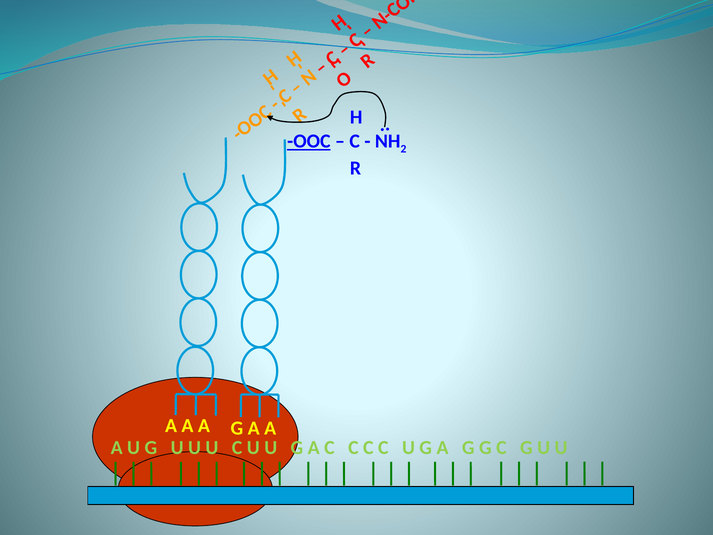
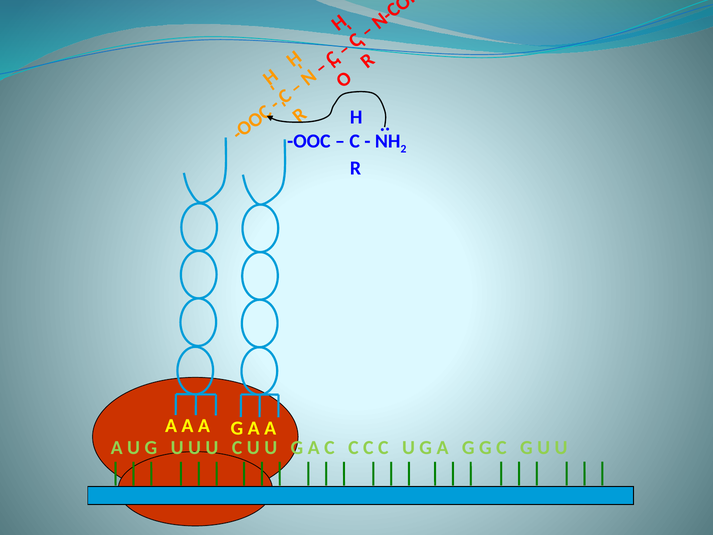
OOC underline: present -> none (309, 141)
